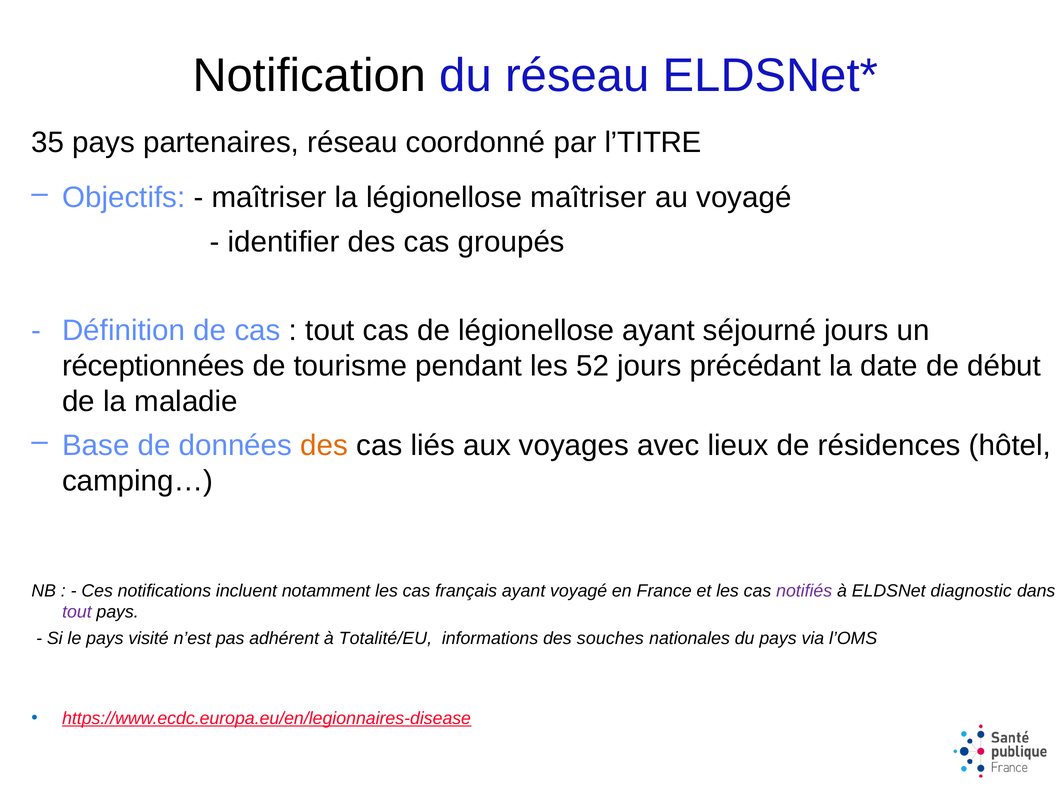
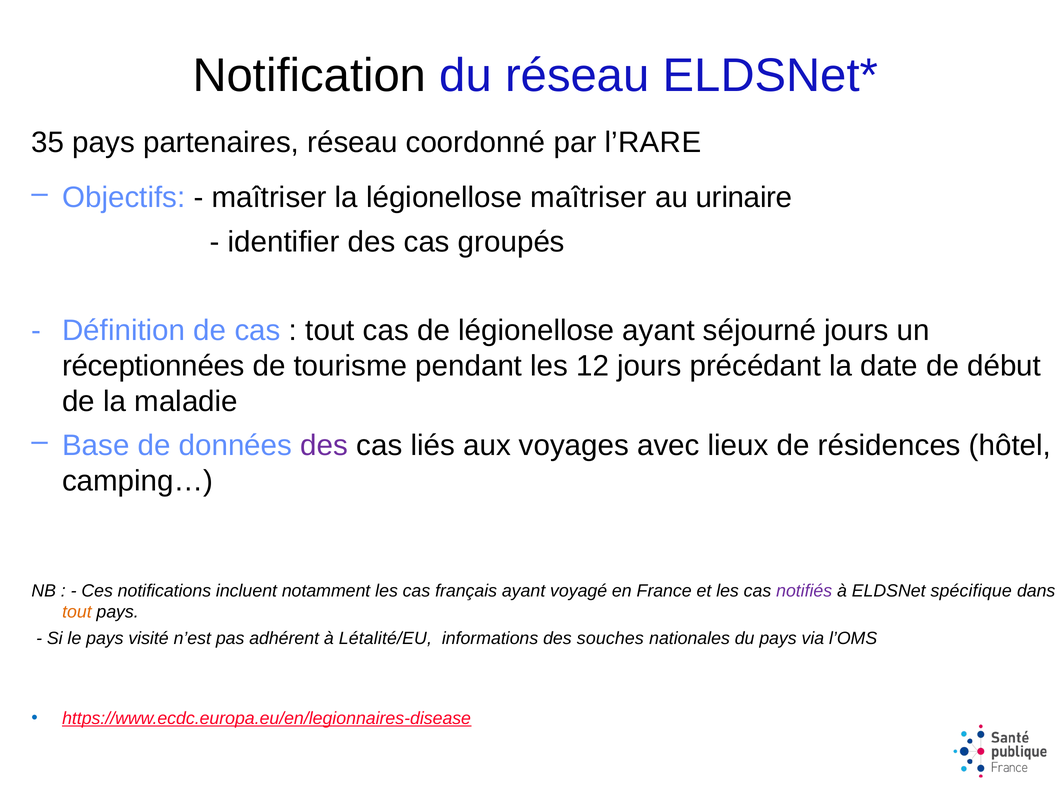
l’TITRE: l’TITRE -> l’RARE (653, 143)
au voyagé: voyagé -> urinaire (744, 198)
52: 52 -> 12 (593, 366)
des colour: orange -> purple (324, 446)
diagnostic: diagnostic -> spécifique (971, 591)
tout colour: purple -> orange (77, 612)
Totalité/EU: Totalité/EU -> Létalité/EU (385, 639)
